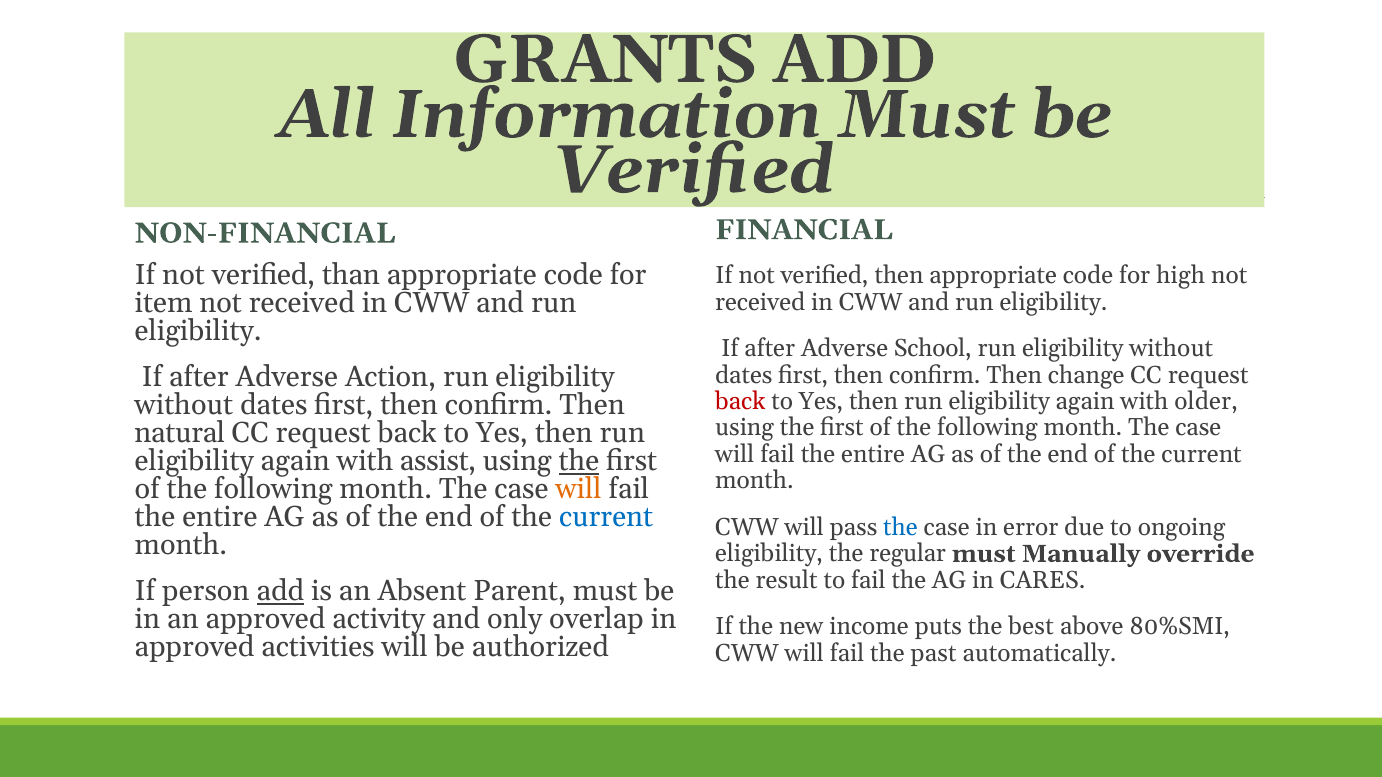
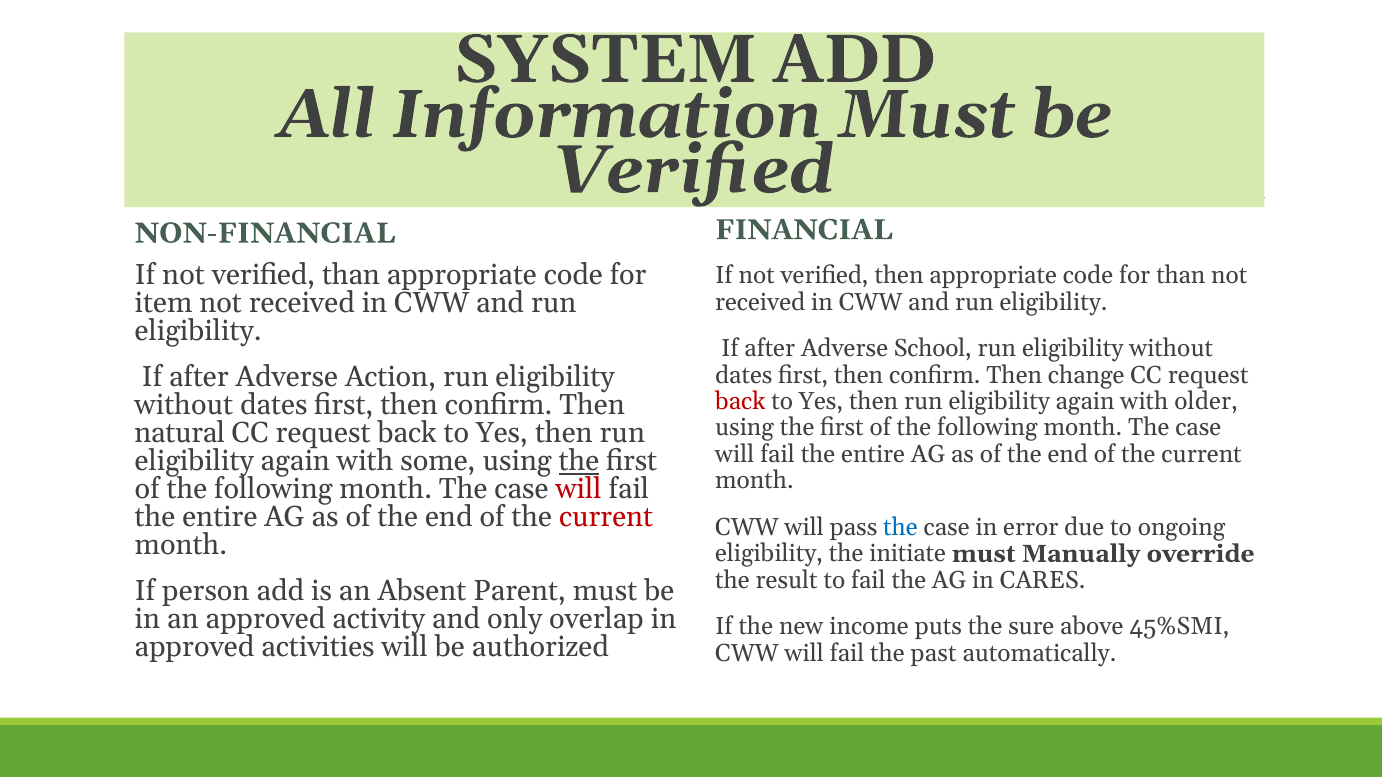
GRANTS: GRANTS -> SYSTEM (605, 59)
for high: high -> than (1181, 276)
assist: assist -> some (438, 462)
will colour: orange -> red (579, 490)
current colour: blue -> red (606, 518)
regular: regular -> initiate (908, 554)
add underline: present -> none (280, 592)
best: best -> sure (1031, 627)
80%SMI: 80%SMI -> 45%SMI (1179, 627)
